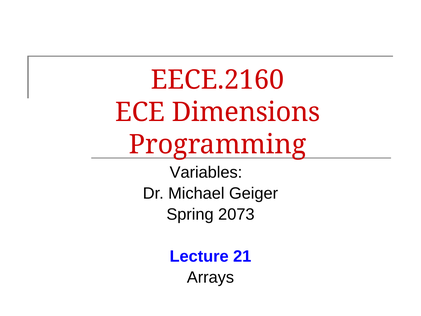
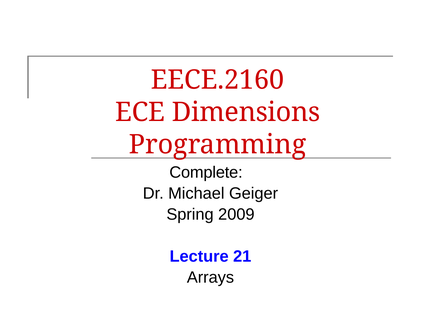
Variables: Variables -> Complete (206, 172)
2073: 2073 -> 2009 (236, 214)
